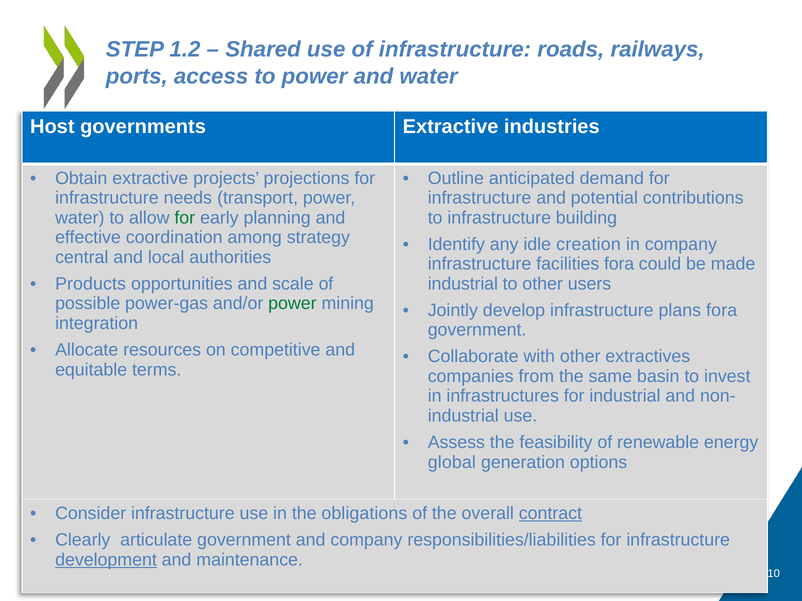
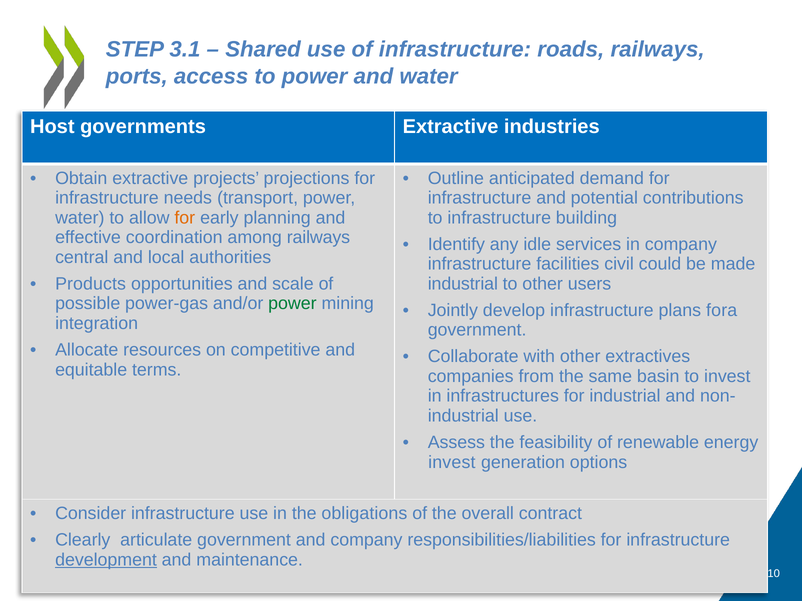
1.2: 1.2 -> 3.1 (185, 50)
for colour: green -> orange (185, 218)
among strategy: strategy -> railways (318, 238)
creation: creation -> services (589, 244)
facilities fora: fora -> civil (619, 264)
global: global -> invest (452, 463)
contract underline: present -> none (550, 514)
